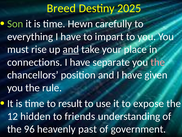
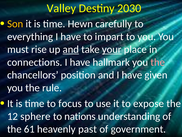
Breed: Breed -> Valley (61, 8)
2025: 2025 -> 2030 (129, 8)
Son colour: light green -> yellow (15, 24)
your underline: none -> present (112, 49)
separate: separate -> hallmark (111, 62)
result: result -> focus (70, 103)
hidden: hidden -> sphere (35, 116)
friends: friends -> nations (80, 116)
96: 96 -> 61 (29, 129)
